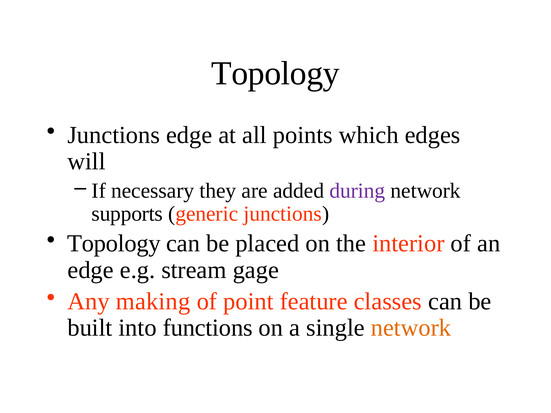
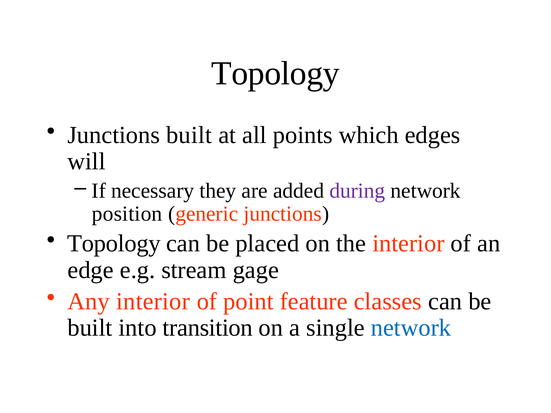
Junctions edge: edge -> built (189, 135)
supports: supports -> position (127, 214)
Any making: making -> interior (153, 301)
functions: functions -> transition (208, 328)
network colour: orange -> blue (411, 328)
